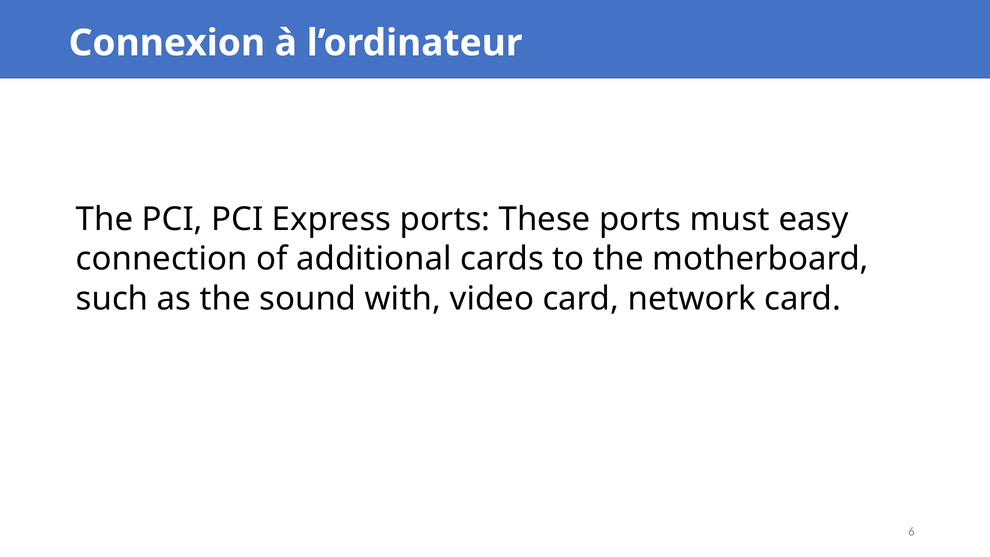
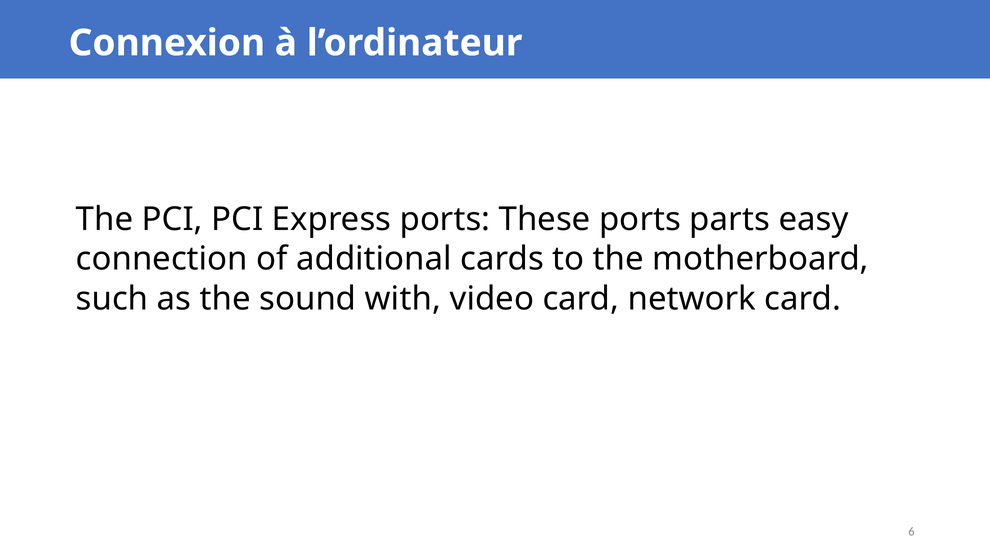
must: must -> parts (730, 219)
